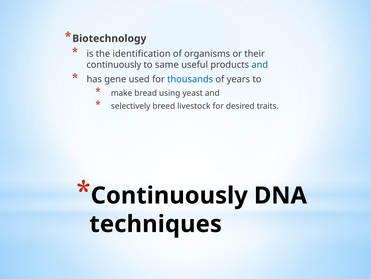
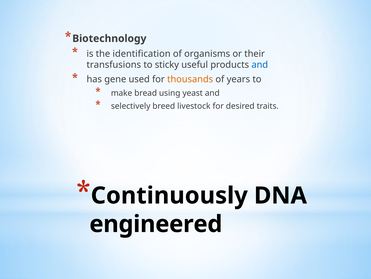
continuously: continuously -> transfusions (114, 65)
same: same -> sticky (167, 65)
thousands colour: blue -> orange (190, 79)
techniques: techniques -> engineered (156, 224)
